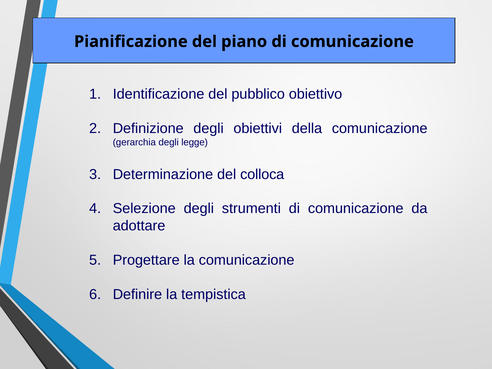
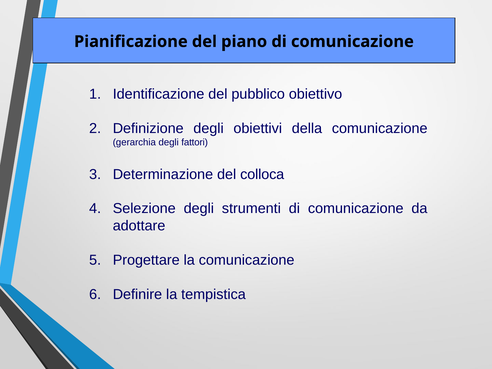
legge: legge -> fattori (195, 143)
